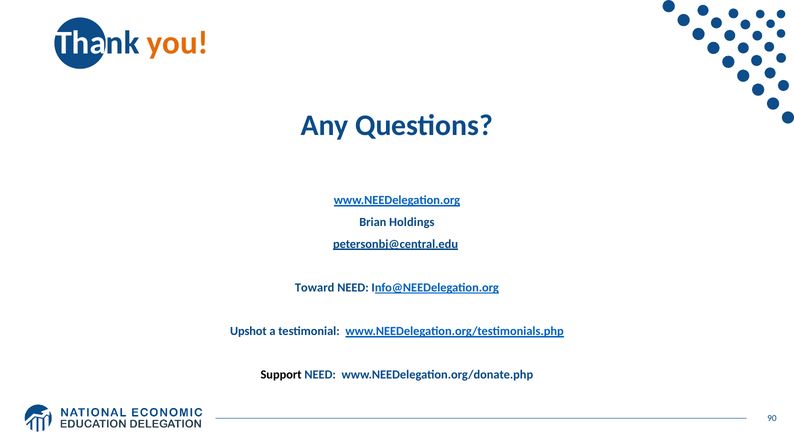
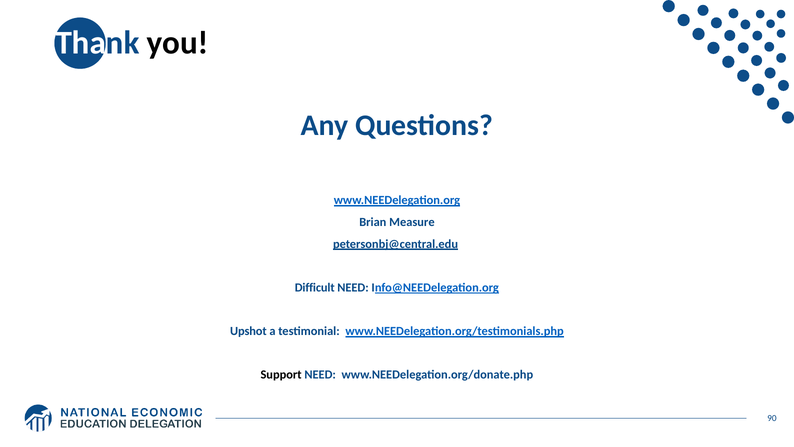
you colour: orange -> black (178, 43)
Holdings: Holdings -> Measure (412, 222)
Toward: Toward -> Difficult (315, 287)
